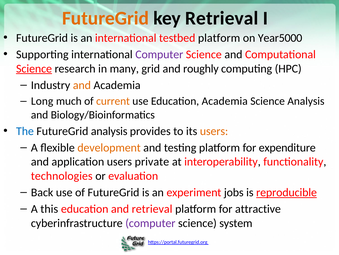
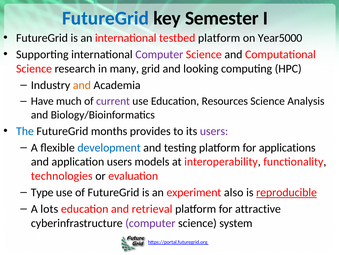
FutureGrid colour: orange -> blue (106, 18)
key Retrieval: Retrieval -> Semester (222, 18)
Science underline: present -> none (34, 68)
roughly: roughly -> looking (201, 68)
Long: Long -> Have (42, 101)
current colour: orange -> purple (113, 101)
Education Academia: Academia -> Resources (225, 101)
FutureGrid analysis: analysis -> months (109, 131)
users colour: orange -> purple (214, 131)
development colour: orange -> blue (109, 147)
expenditure: expenditure -> applications (287, 147)
private: private -> models (152, 161)
Back: Back -> Type (42, 192)
jobs: jobs -> also (234, 192)
this: this -> lots (49, 208)
